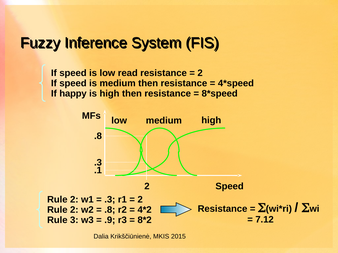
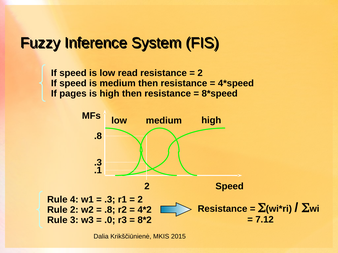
happy: happy -> pages (73, 94)
2: 2 -> 4 (74, 200)
.9: .9 -> .0 (110, 220)
